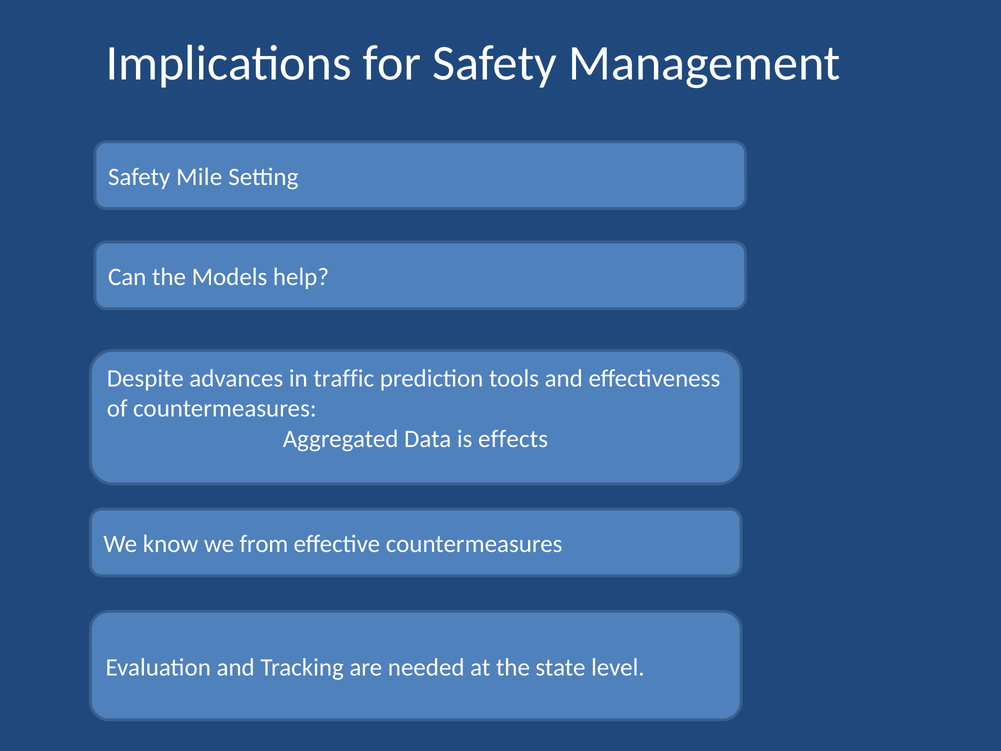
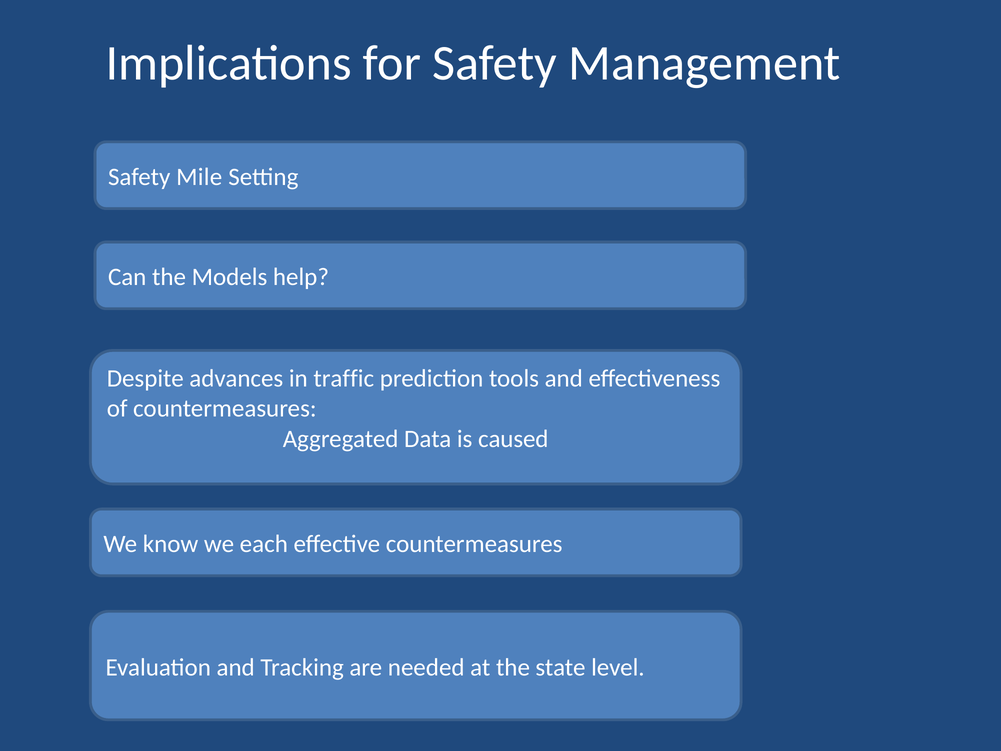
effects: effects -> caused (513, 439)
from: from -> each (264, 544)
